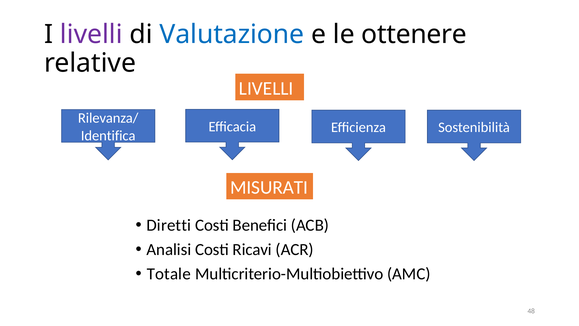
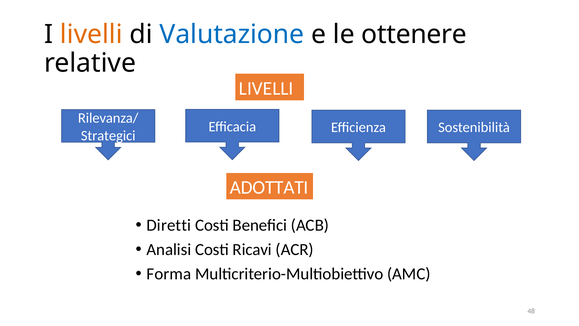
livelli colour: purple -> orange (91, 34)
Identifica: Identifica -> Strategici (108, 135)
MISURATI: MISURATI -> ADOTTATI (269, 187)
Totale: Totale -> Forma (169, 274)
